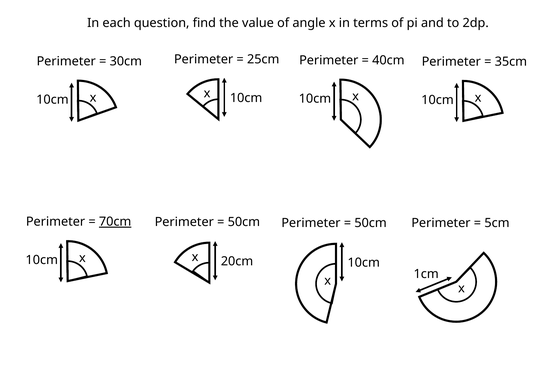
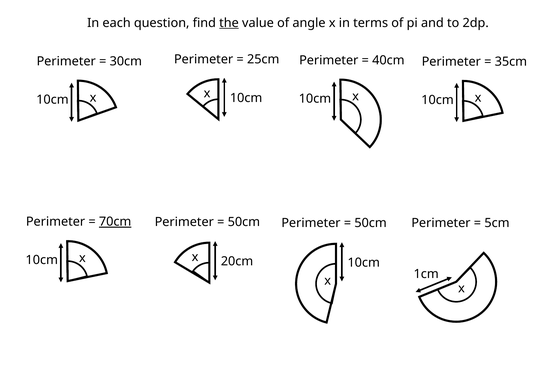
the underline: none -> present (229, 23)
